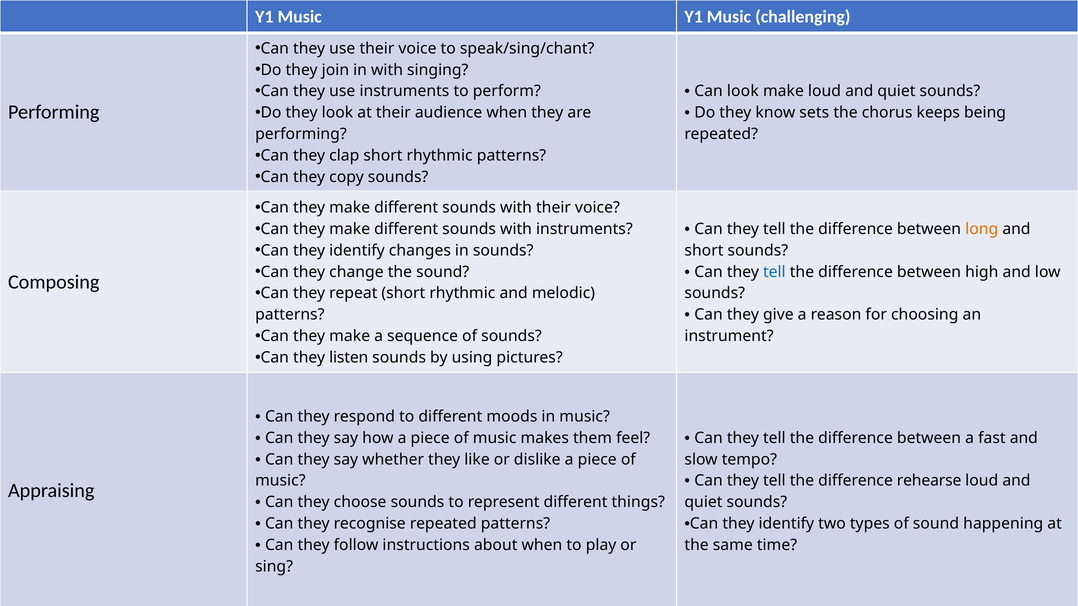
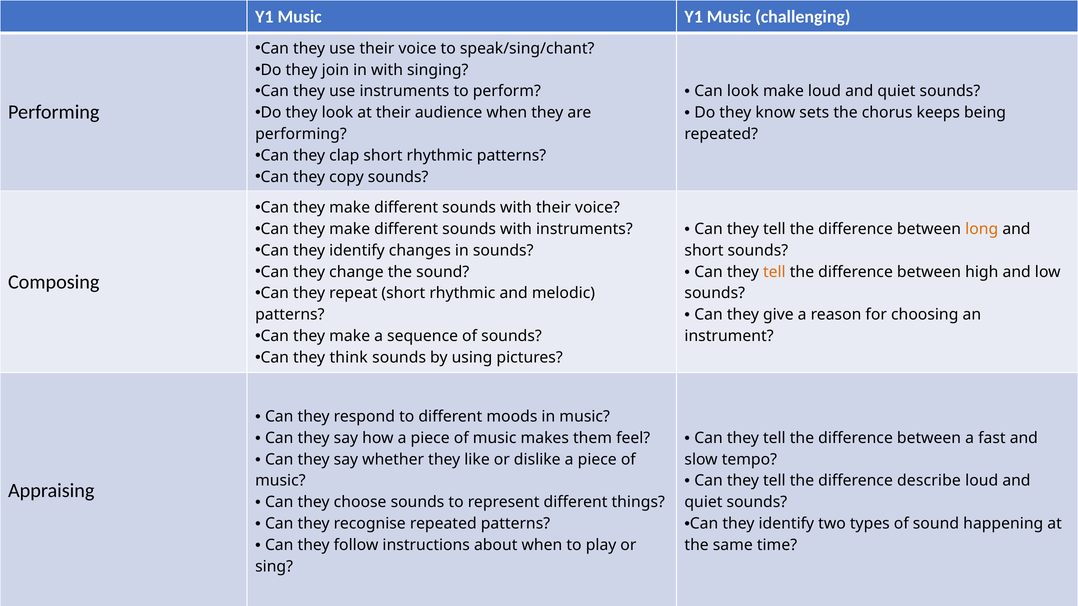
tell colour: blue -> orange (774, 272)
listen: listen -> think (349, 358)
rehearse: rehearse -> describe (929, 481)
